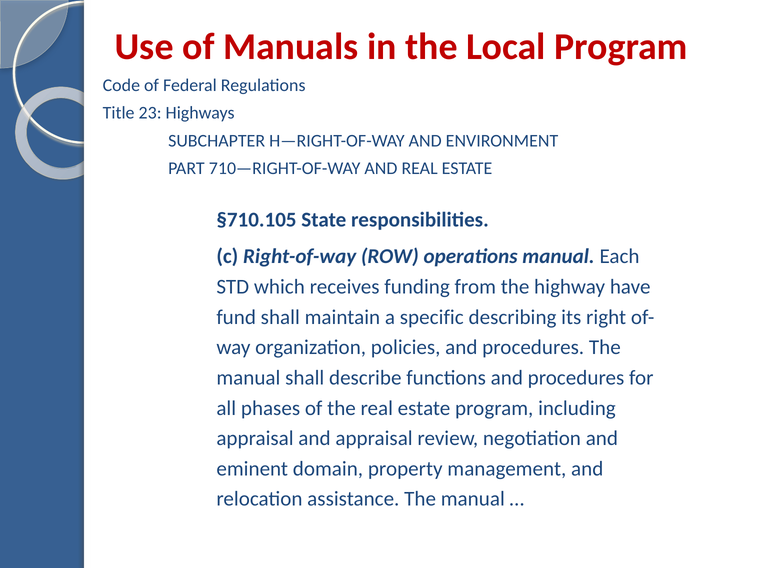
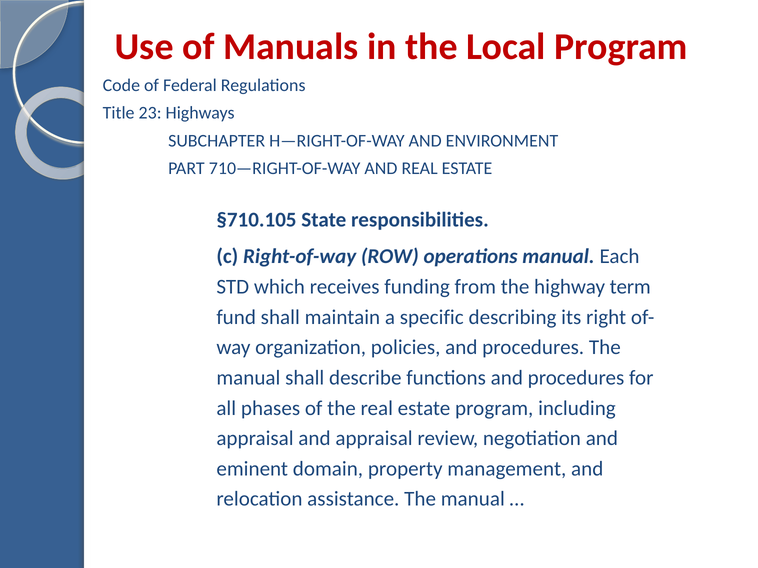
have: have -> term (630, 287)
